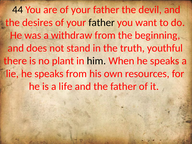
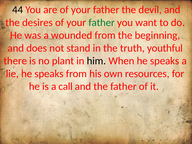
father colour: black -> green (102, 22)
withdraw: withdraw -> wounded (72, 35)
life: life -> call (66, 86)
